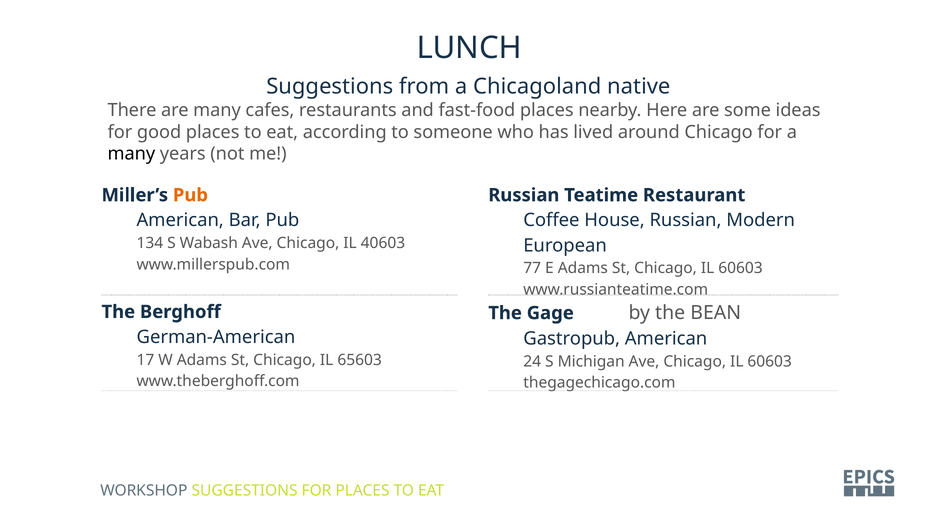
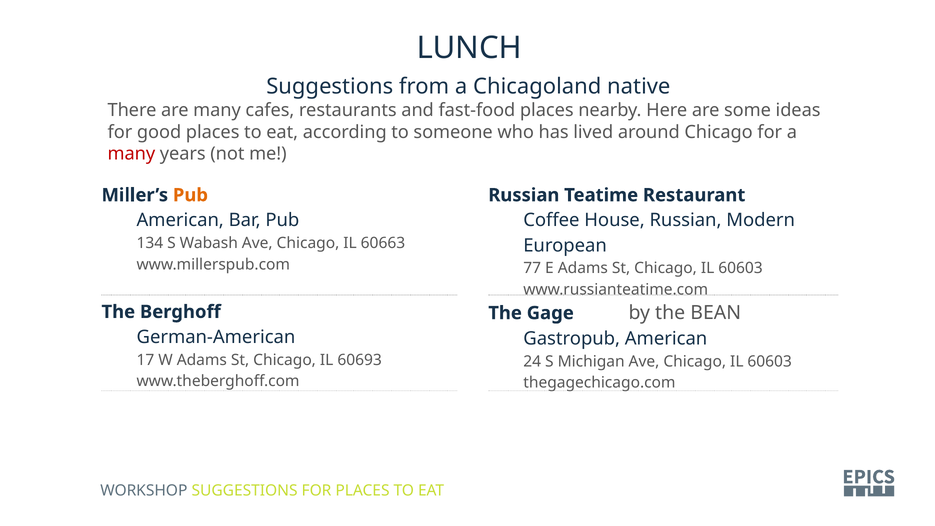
many colour: black -> red (131, 154)
40603: 40603 -> 60663 (383, 243)
65603: 65603 -> 60693 (360, 360)
